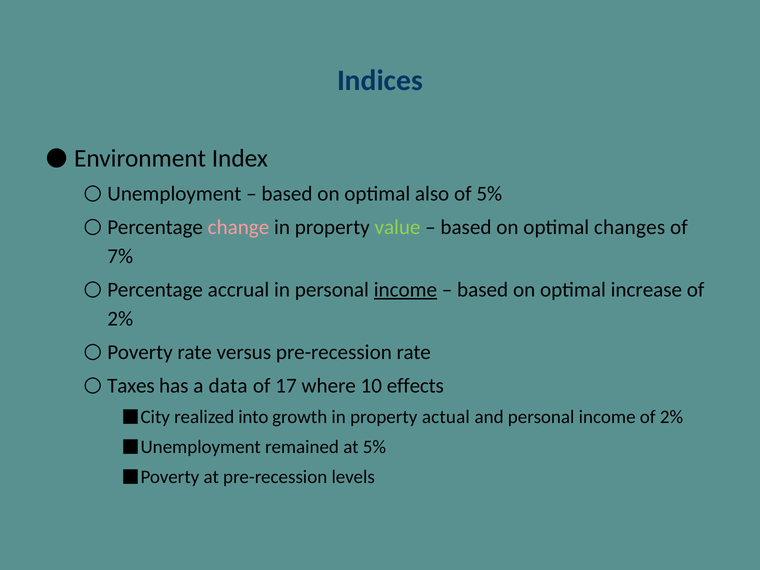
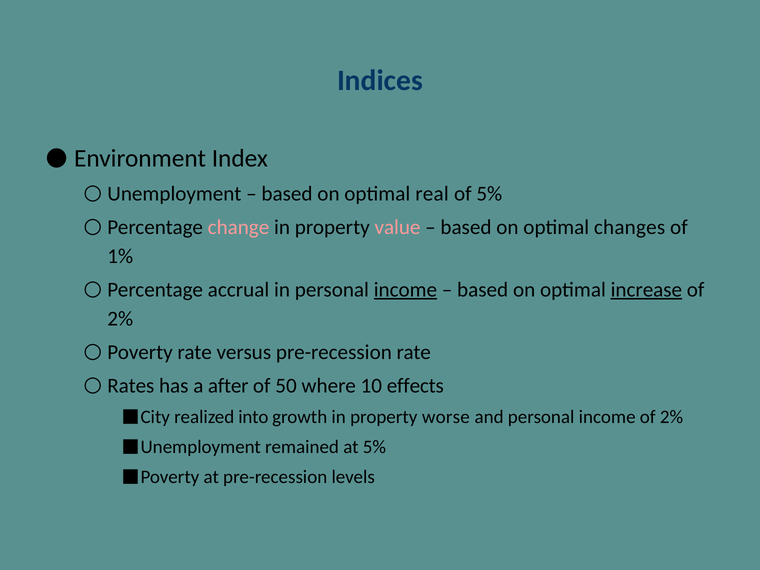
also: also -> real (432, 194)
value colour: light green -> pink (397, 227)
7%: 7% -> 1% (120, 256)
increase underline: none -> present (646, 290)
Taxes: Taxes -> Rates (131, 386)
data: data -> after (228, 386)
17: 17 -> 50 (286, 386)
actual: actual -> worse (446, 417)
